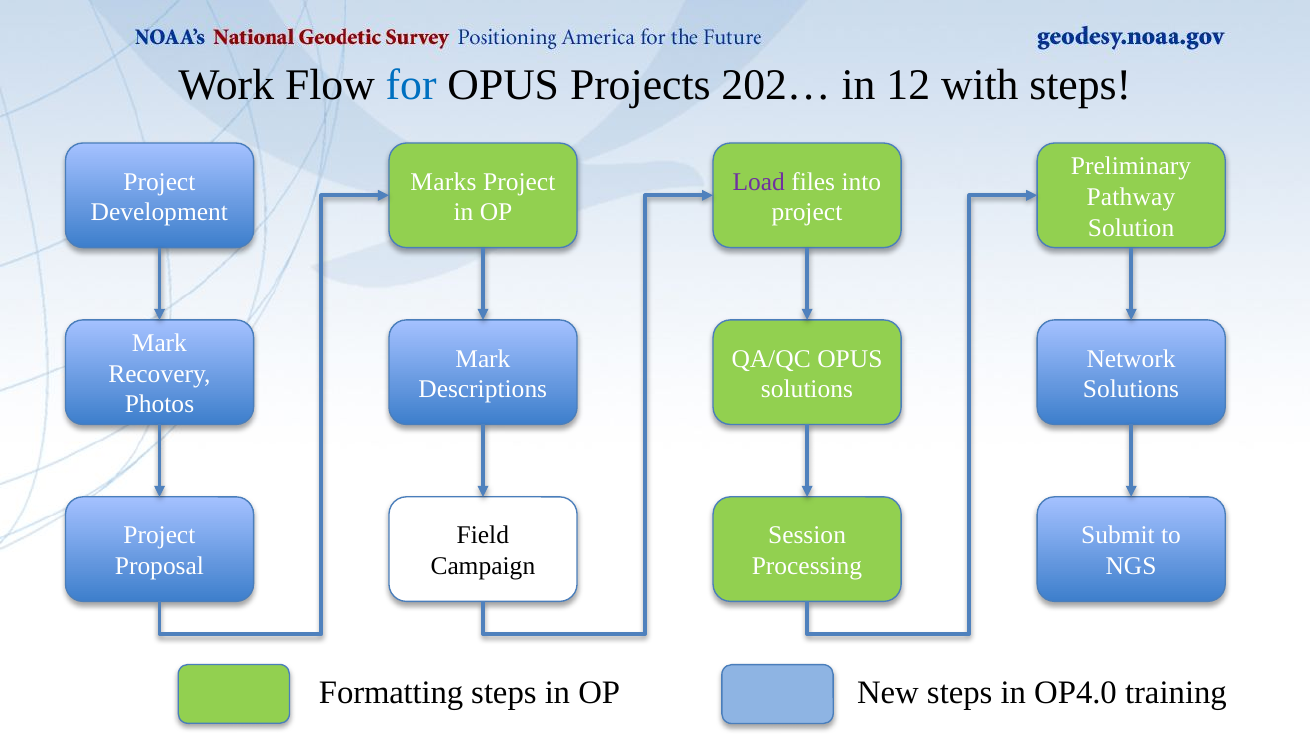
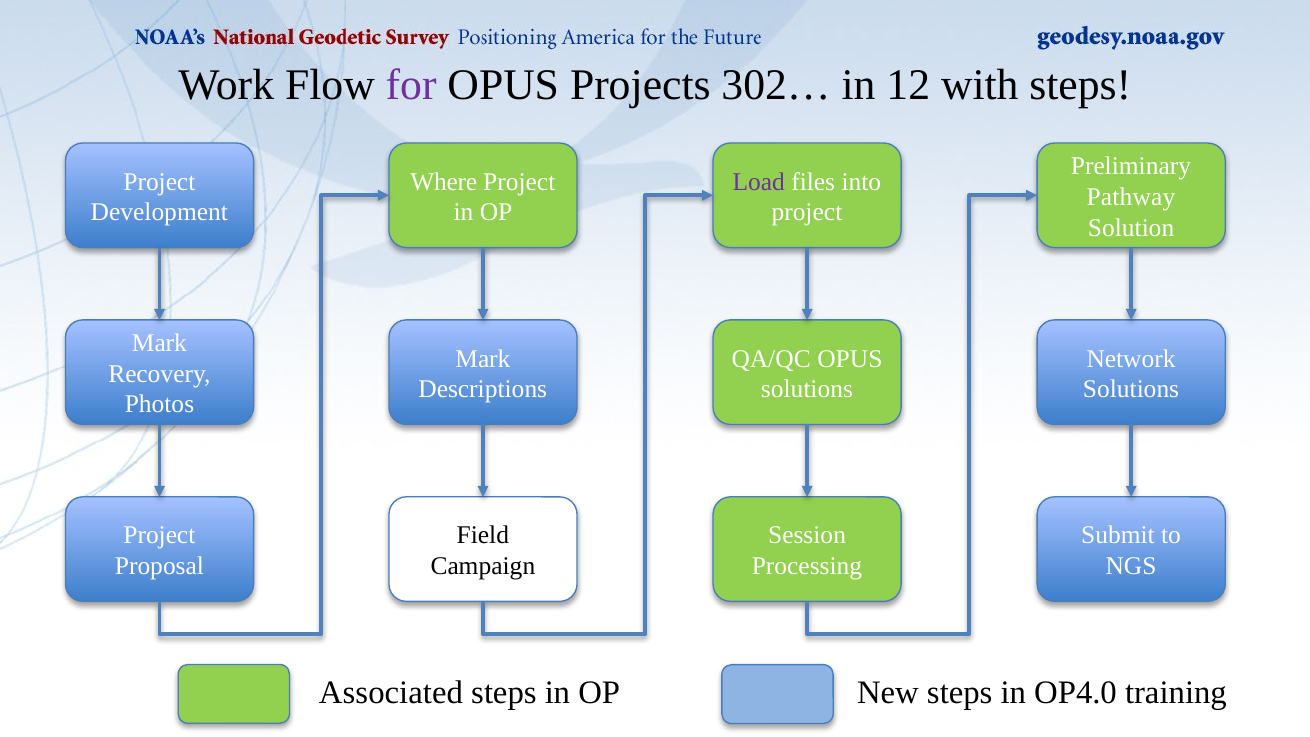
for colour: blue -> purple (411, 85)
202…: 202… -> 302… (776, 85)
Marks: Marks -> Where (444, 182)
Formatting: Formatting -> Associated (391, 693)
